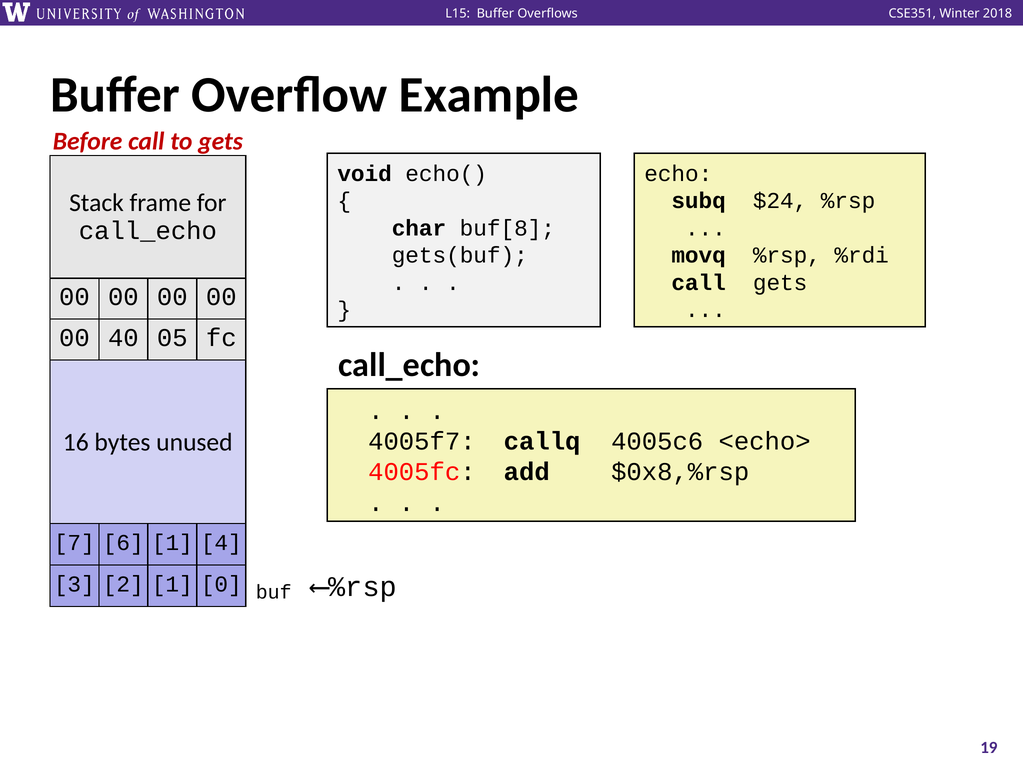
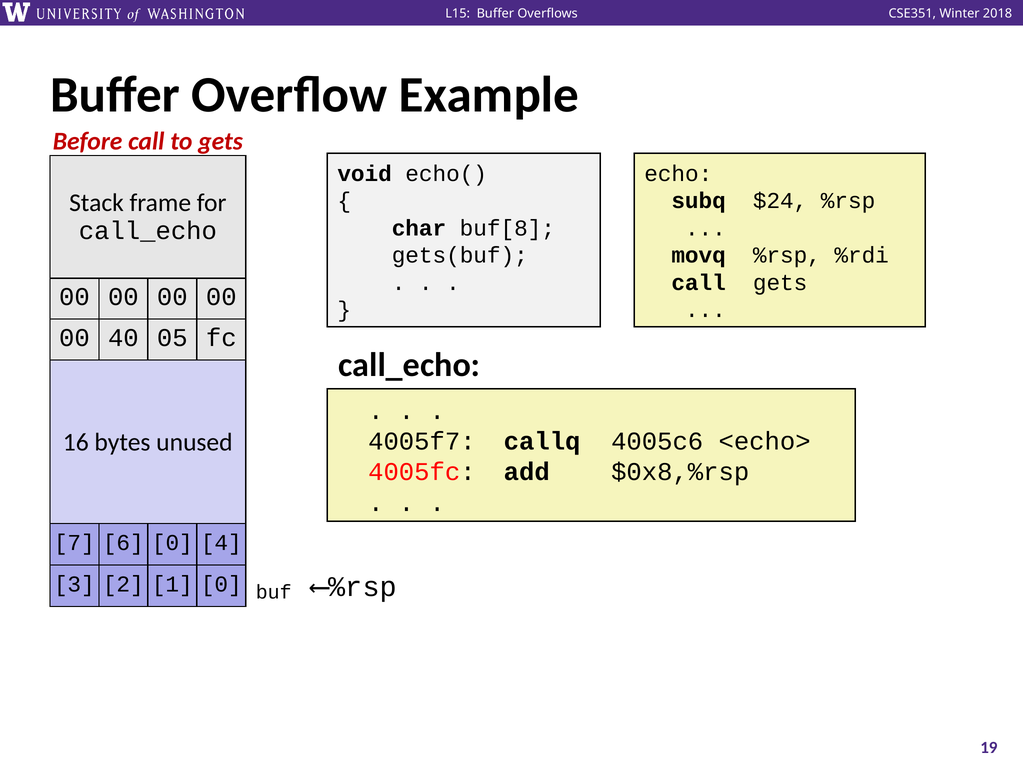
6 1: 1 -> 0 (172, 543)
